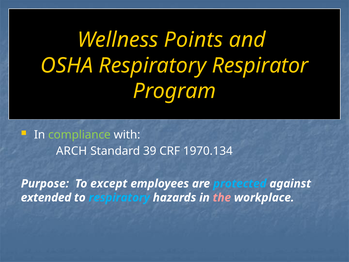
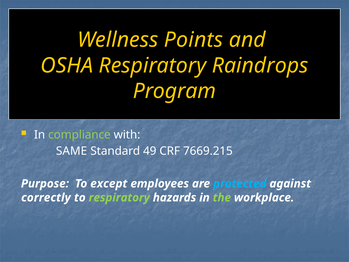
Respirator: Respirator -> Raindrops (260, 65)
ARCH: ARCH -> SAME (72, 151)
39: 39 -> 49 (150, 151)
1970.134: 1970.134 -> 7669.215 (208, 151)
extended: extended -> correctly (46, 197)
respiratory colour: light blue -> light green (119, 197)
the colour: pink -> light green (222, 197)
